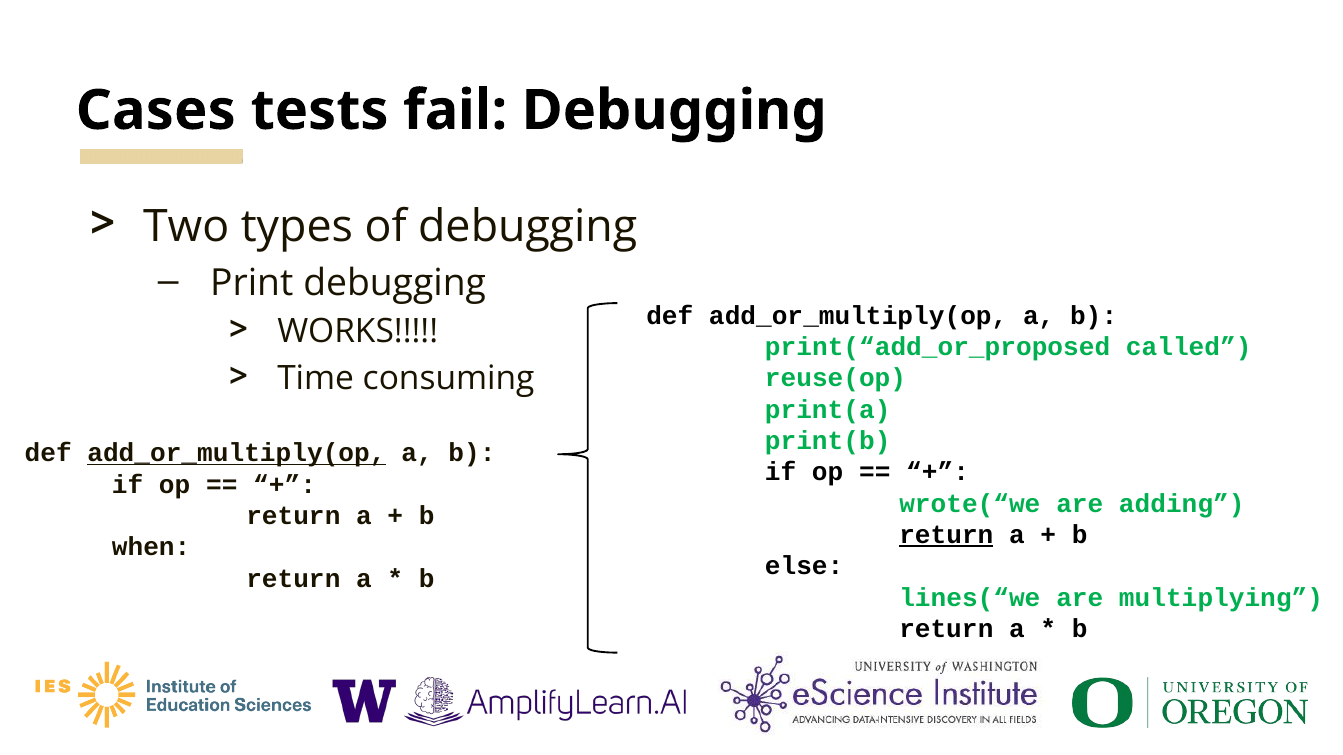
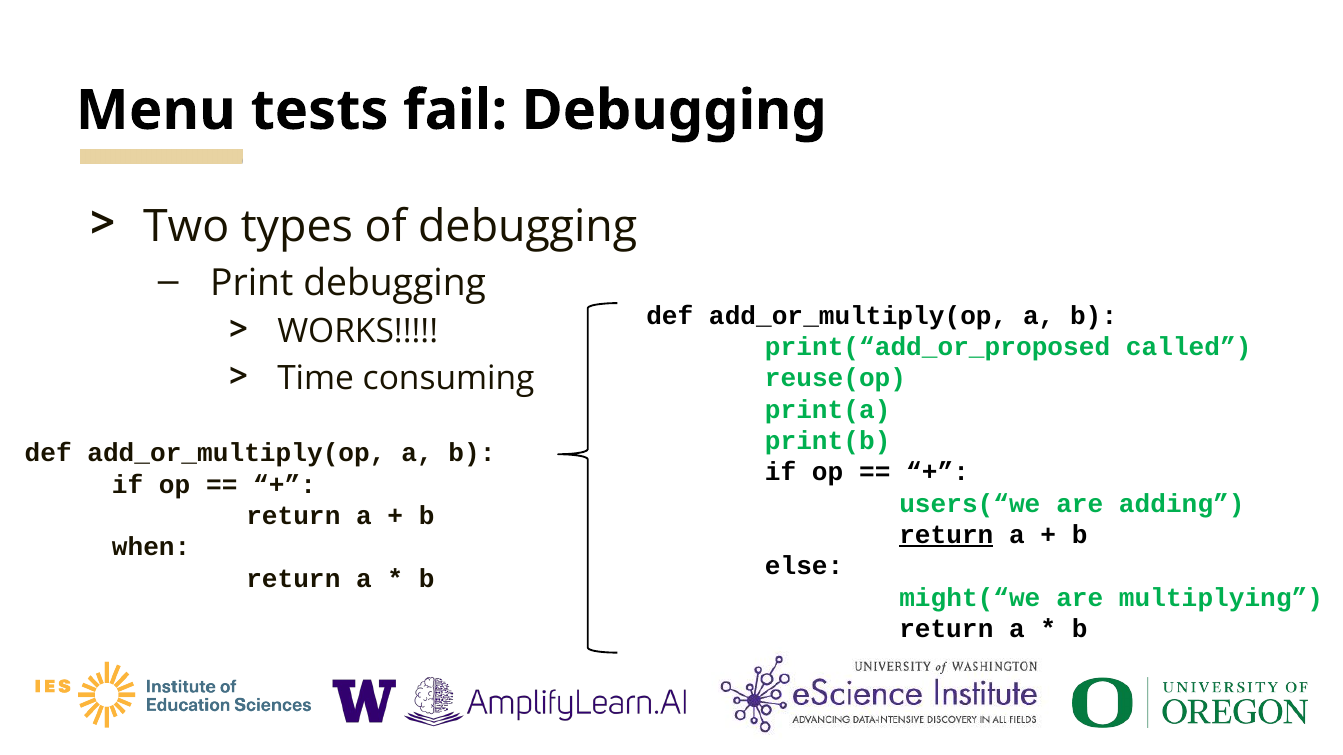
Cases: Cases -> Menu (156, 111)
add_or_multiply(op underline: present -> none (236, 454)
wrote(“we: wrote(“we -> users(“we (970, 504)
lines(“we: lines(“we -> might(“we (970, 598)
